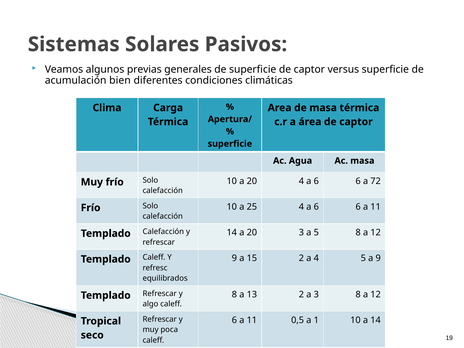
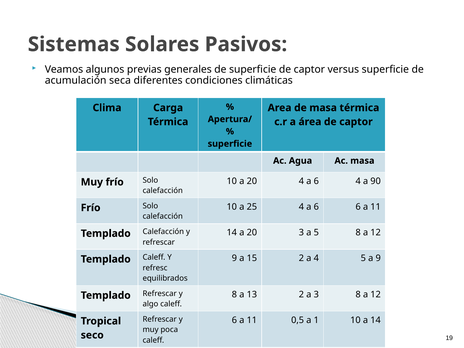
bien: bien -> seca (120, 81)
6: 6 -> 4 (358, 181)
72: 72 -> 90 (376, 181)
